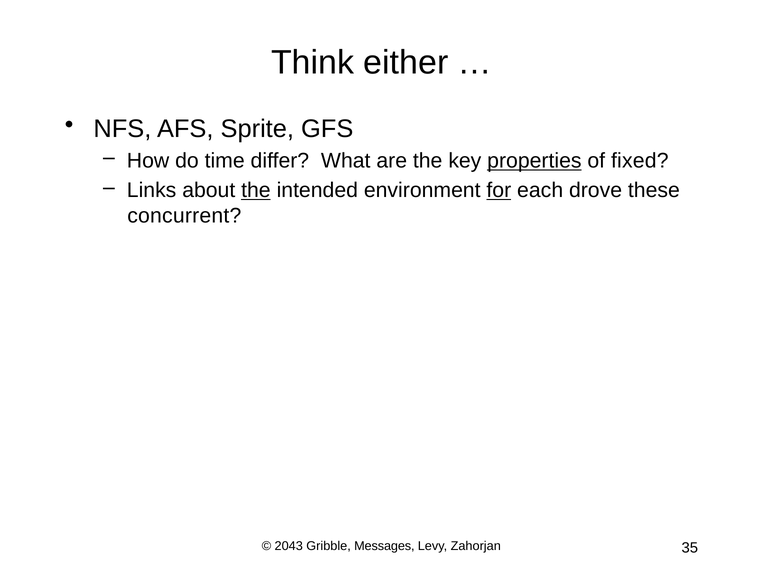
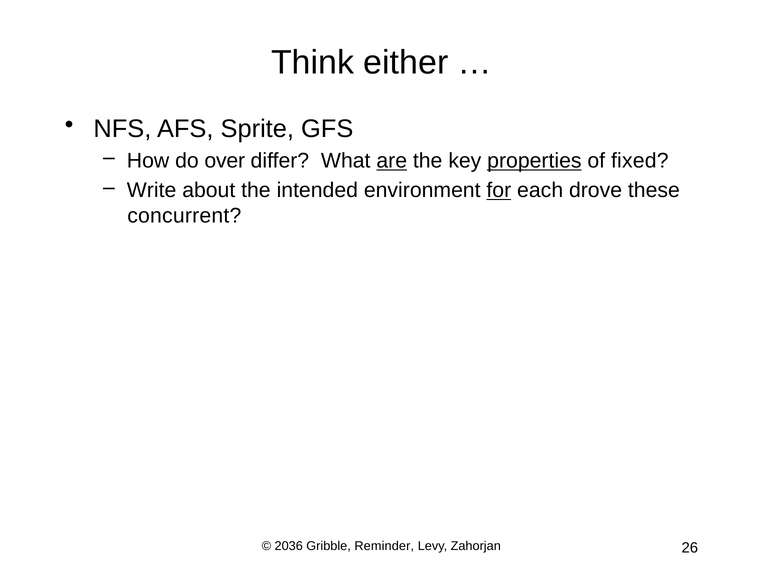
time: time -> over (225, 161)
are underline: none -> present (392, 161)
Links: Links -> Write (152, 191)
the underline: present -> none (256, 191)
2043: 2043 -> 2036 (289, 546)
Messages: Messages -> Reminder (384, 546)
35: 35 -> 26 (690, 548)
